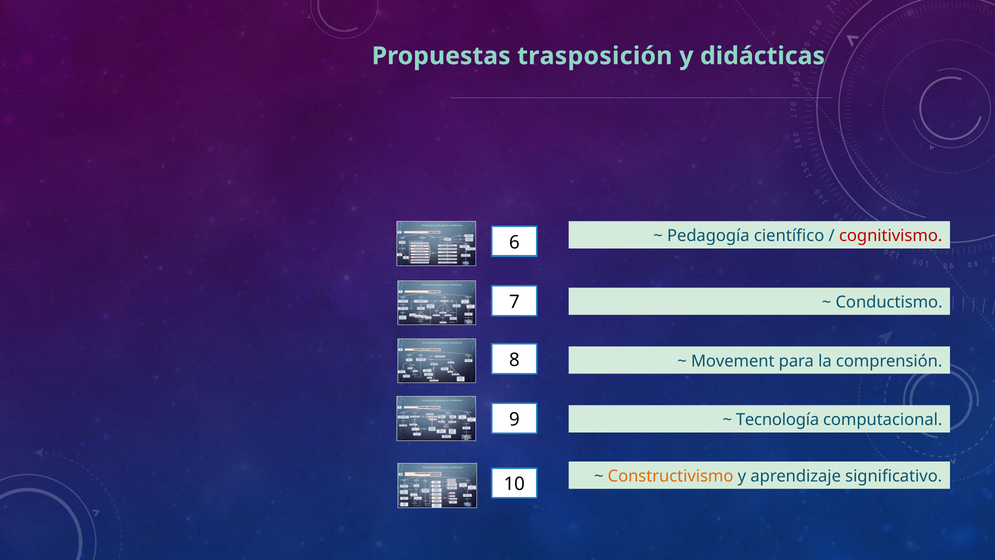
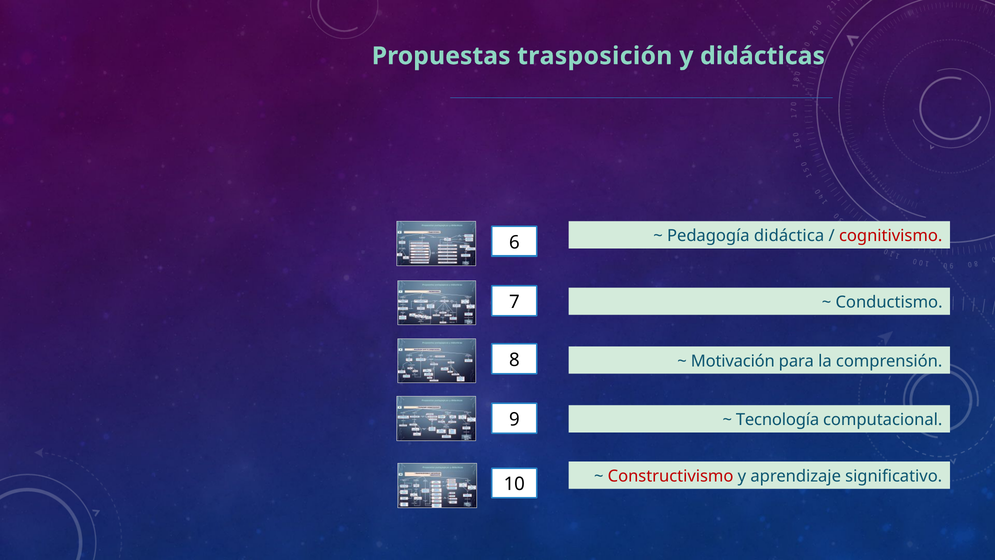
científico: científico -> didáctica (789, 236)
Movement: Movement -> Motivación (733, 361)
Constructivismo colour: orange -> red (671, 476)
